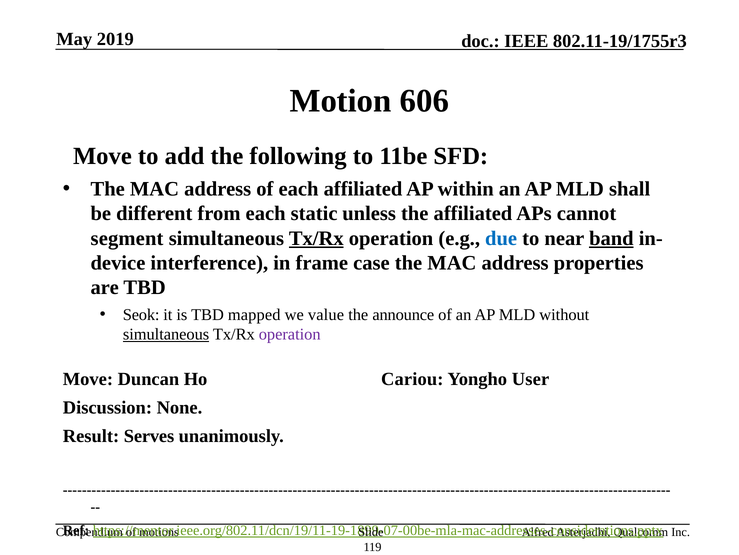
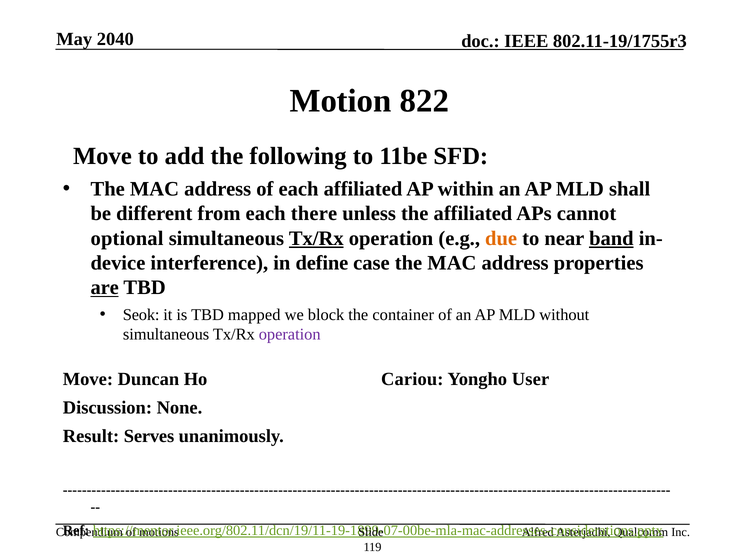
2019: 2019 -> 2040 (115, 39)
606: 606 -> 822 (425, 101)
static: static -> there (314, 213)
segment: segment -> optional (127, 238)
due colour: blue -> orange (501, 238)
frame: frame -> define (322, 263)
are underline: none -> present (105, 287)
value: value -> block (326, 314)
announce: announce -> container (403, 314)
simultaneous underline: present -> none (166, 334)
